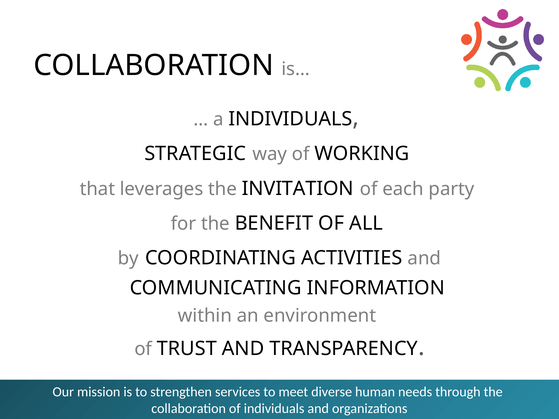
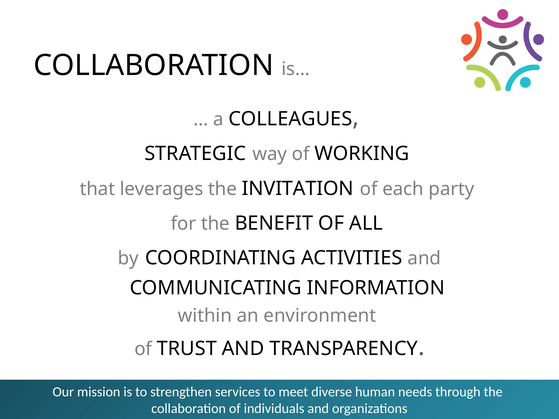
a INDIVIDUALS: INDIVIDUALS -> COLLEAGUES (290, 119)
